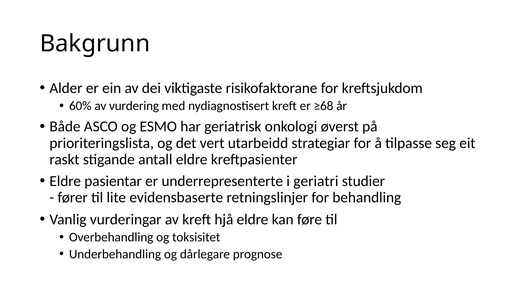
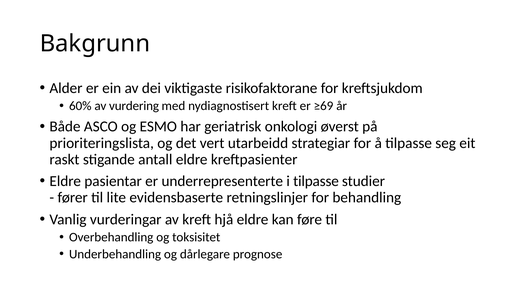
≥68: ≥68 -> ≥69 (323, 106)
i geriatri: geriatri -> tilpasse (316, 181)
